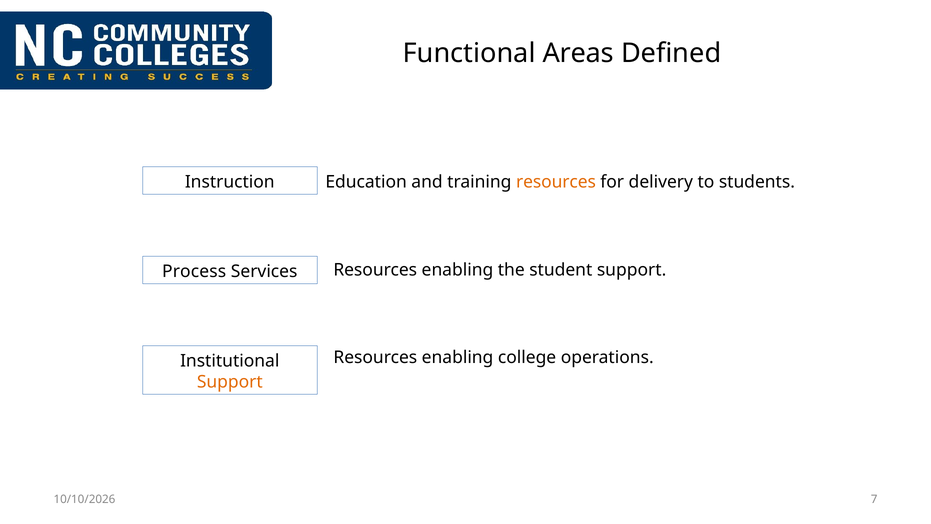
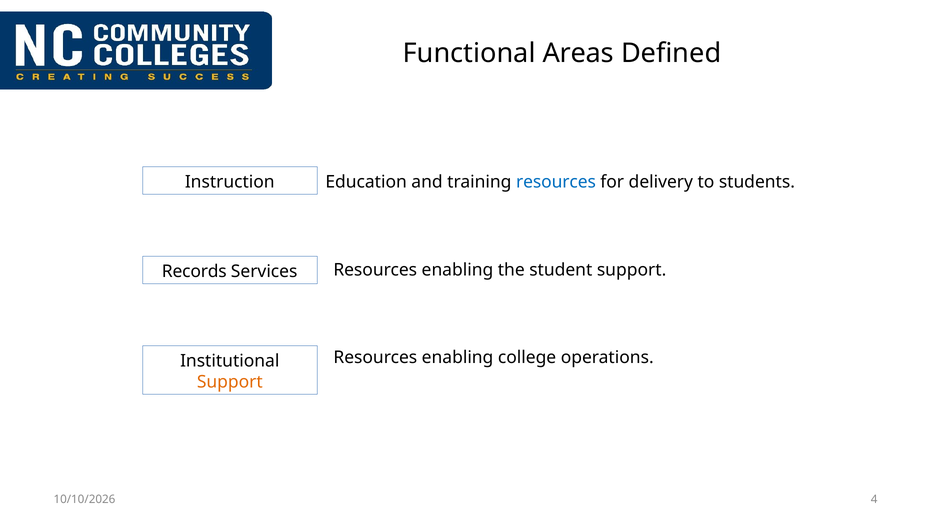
resources colour: orange -> blue (556, 182)
Process: Process -> Records (194, 271)
7: 7 -> 4 (874, 499)
